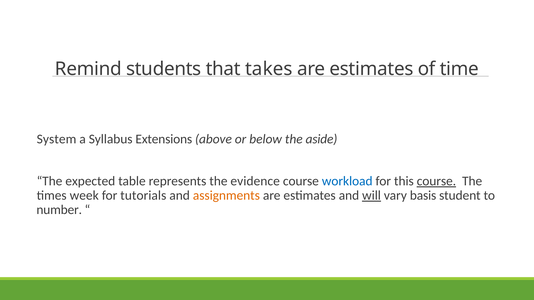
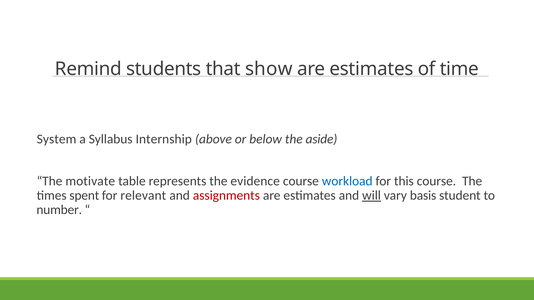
takes: takes -> show (269, 69)
Extensions: Extensions -> Internship (164, 139)
expected: expected -> motivate (90, 181)
course underline: present -> none (436, 181)
week: week -> spent (84, 196)
tutorials: tutorials -> relevant (143, 196)
assignments colour: orange -> red (226, 196)
